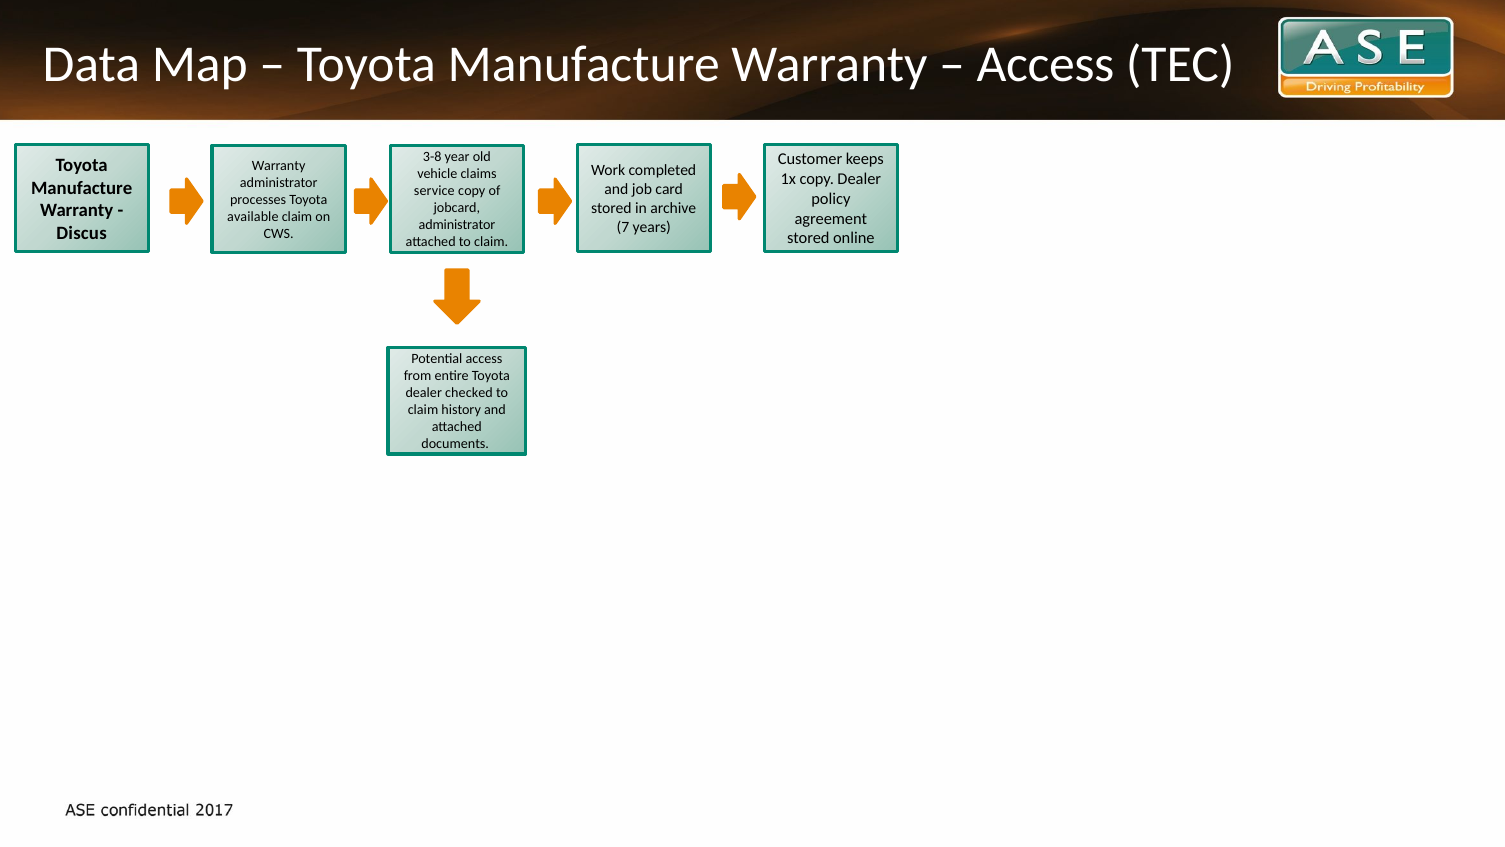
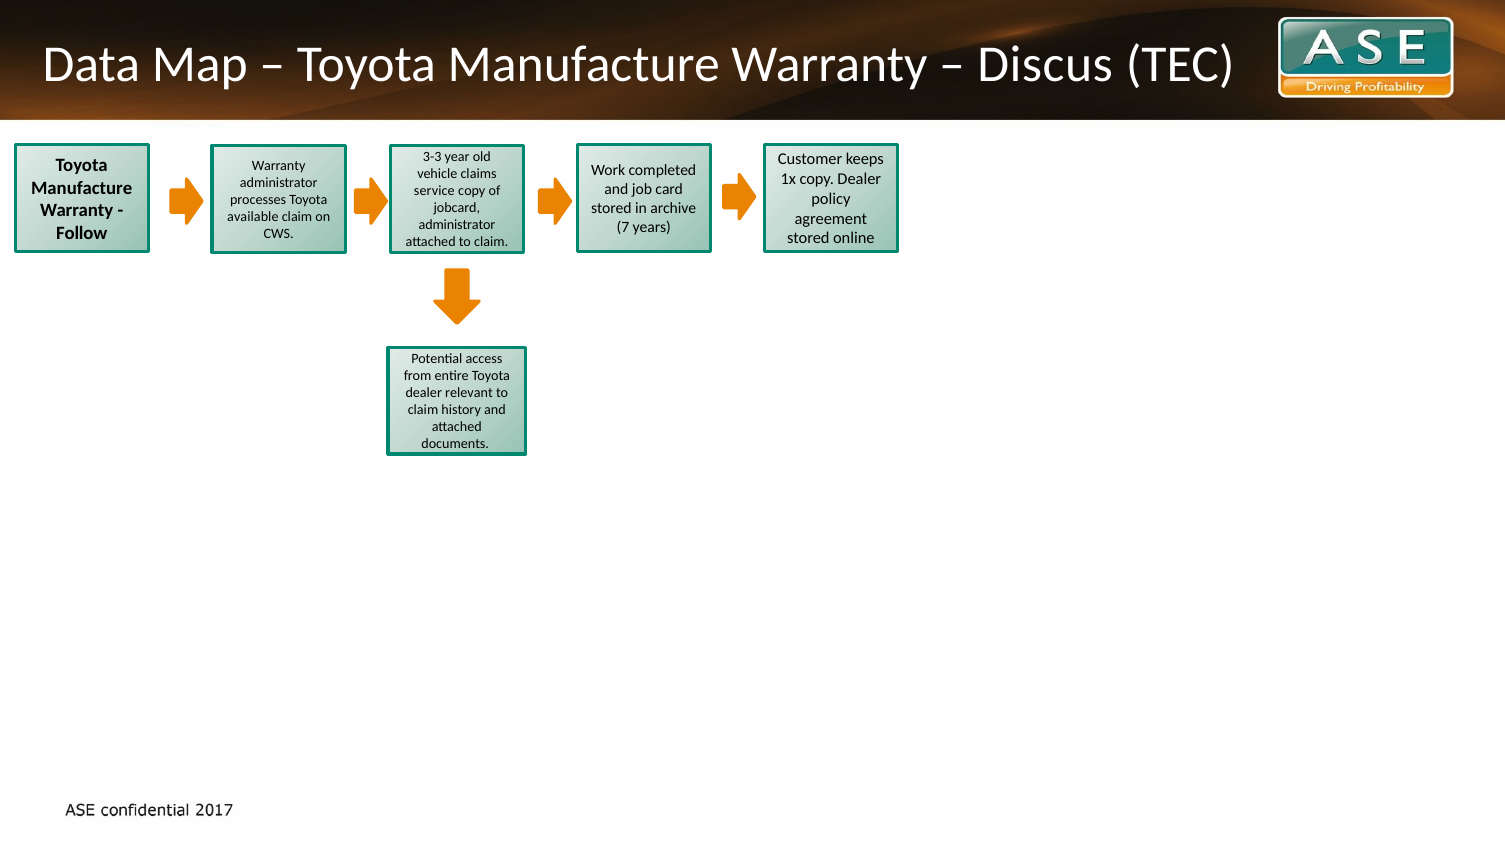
Access: Access -> Discus (1045, 64)
3-8: 3-8 -> 3-3 (432, 157)
Discus: Discus -> Follow (82, 233)
checked: checked -> relevant (469, 393)
